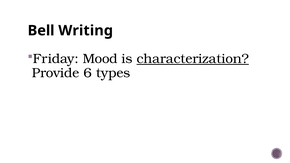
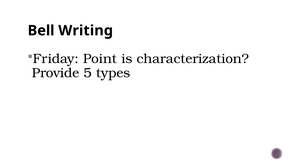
Mood: Mood -> Point (100, 59)
characterization underline: present -> none (193, 59)
6: 6 -> 5 (88, 73)
